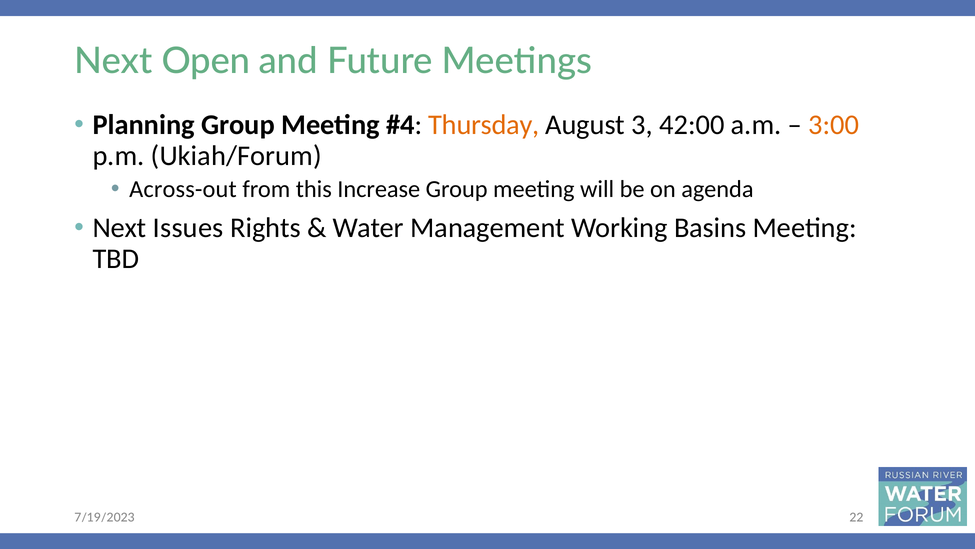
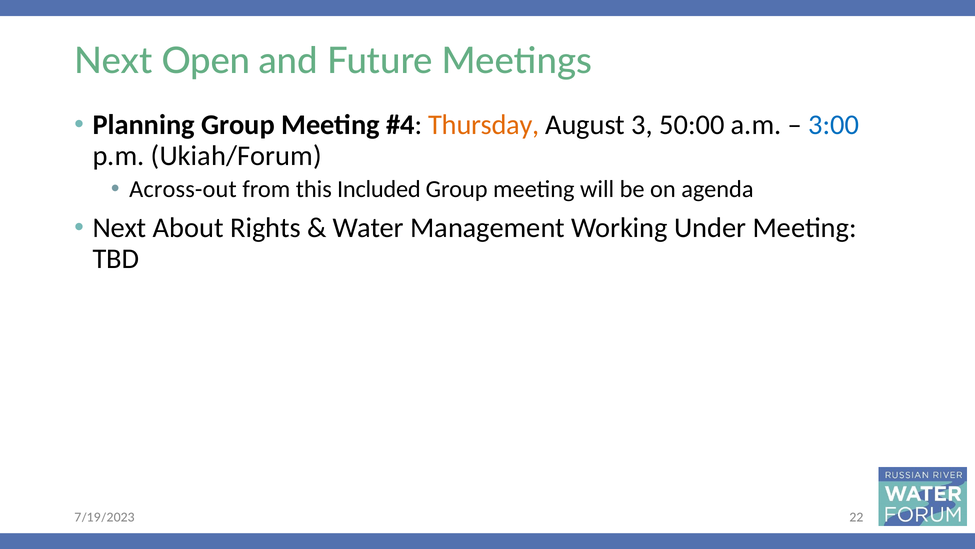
42:00: 42:00 -> 50:00 (692, 125)
3:00 colour: orange -> blue (834, 125)
Increase: Increase -> Included (379, 189)
Issues: Issues -> About (188, 228)
Basins: Basins -> Under (710, 228)
